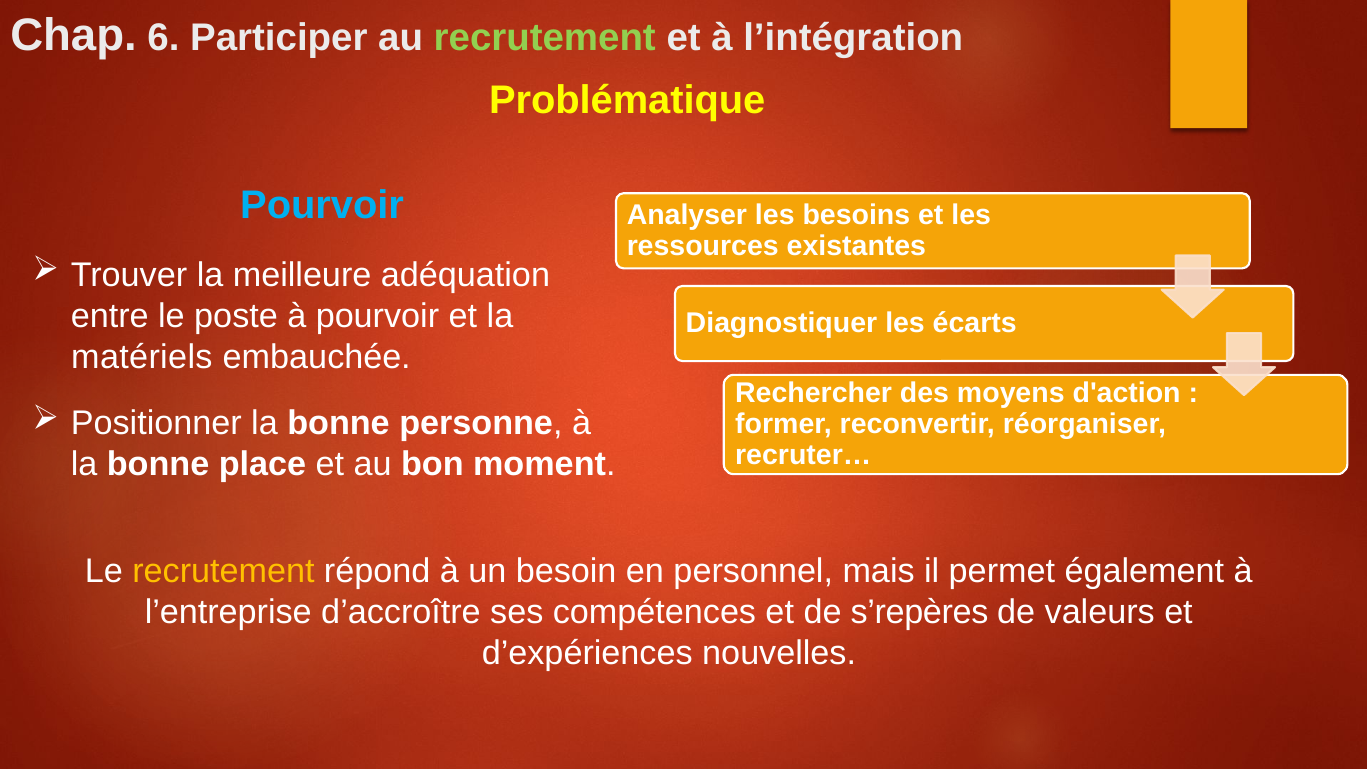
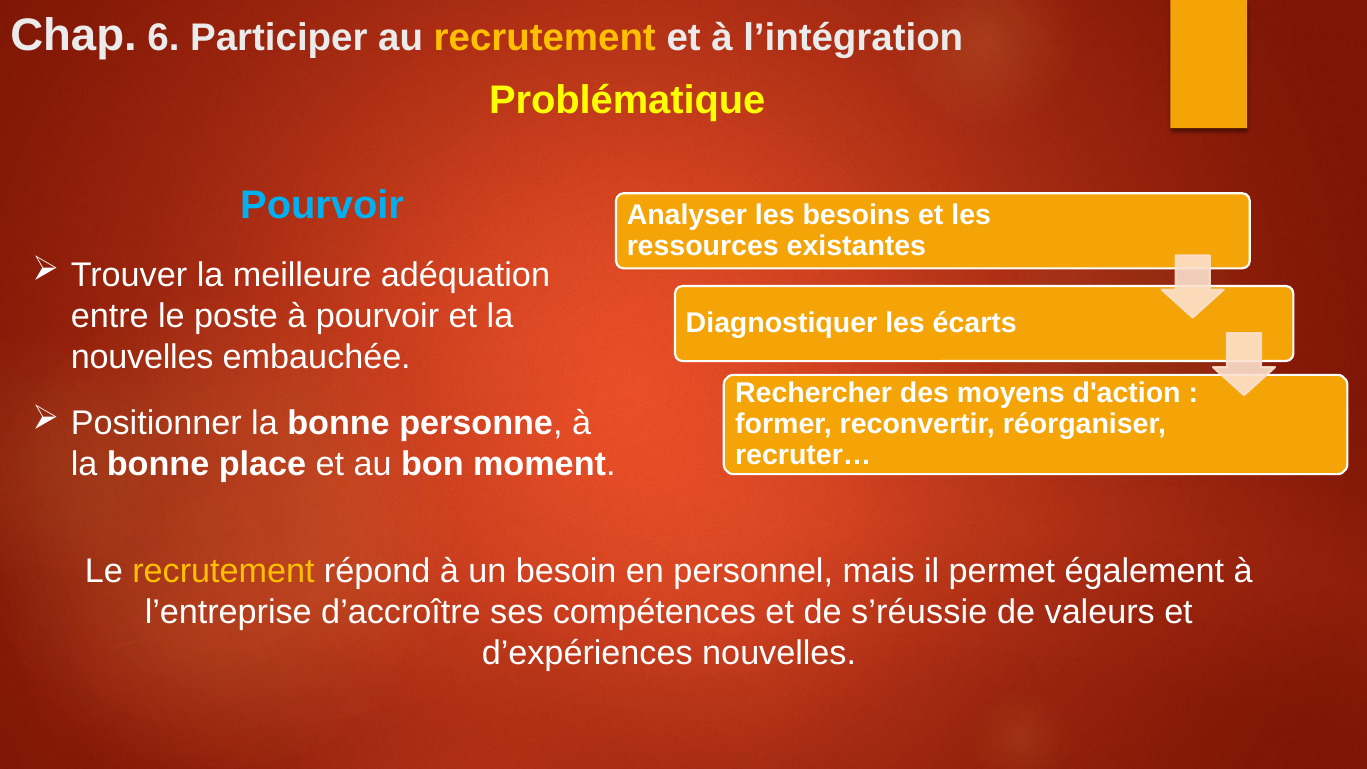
recrutement colour: light green -> yellow (545, 38)
matériels: matériels -> nouvelles (142, 357)
s’repères: s’repères -> s’réussie (919, 612)
